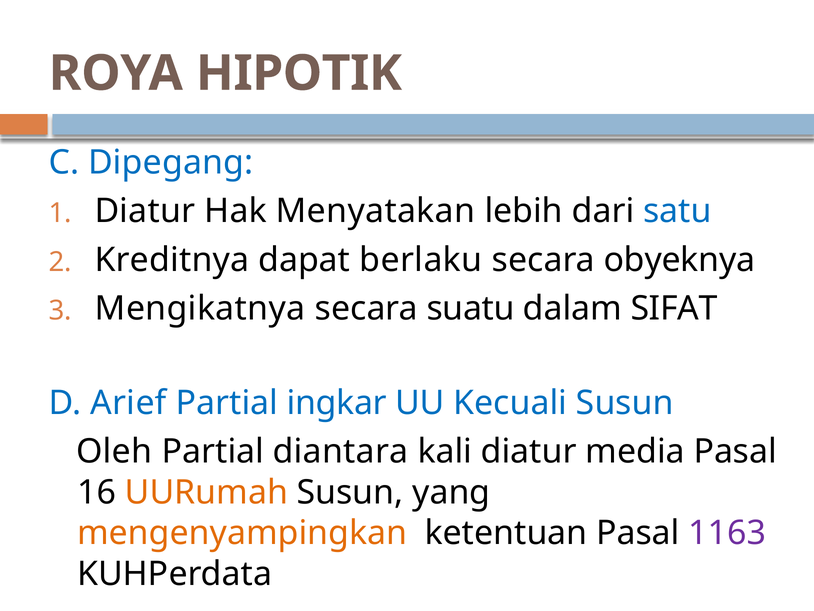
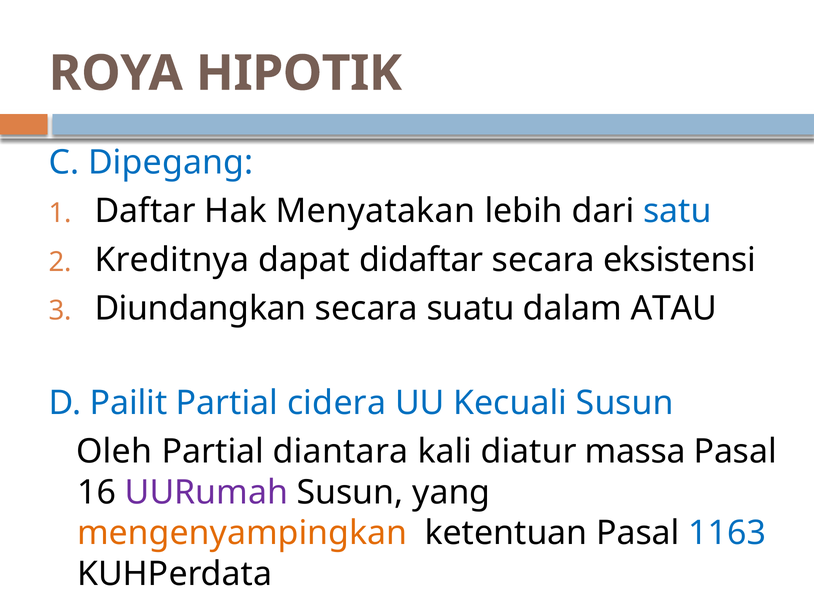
Diatur: Diatur -> Daftar (145, 211)
berlaku: berlaku -> didaftar (421, 260)
obyeknya: obyeknya -> eksistensi (679, 260)
Mengikatnya: Mengikatnya -> Diundangkan (200, 308)
SIFAT: SIFAT -> ATAU (674, 308)
Arief: Arief -> Pailit (129, 403)
ingkar: ingkar -> cidera (337, 403)
media: media -> massa (635, 451)
UURumah colour: orange -> purple (206, 492)
1163 colour: purple -> blue (727, 533)
